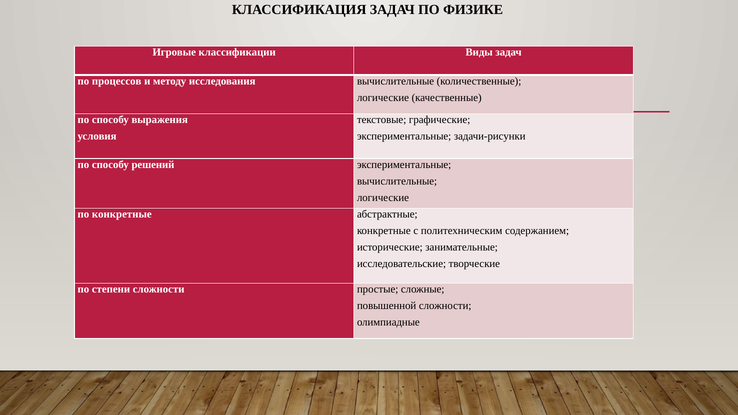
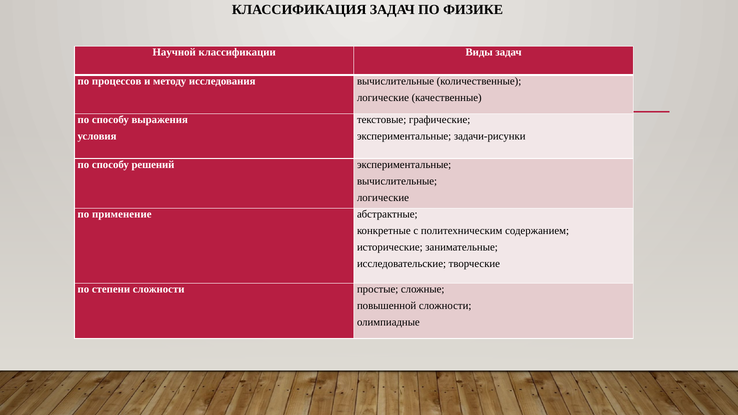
Игровые: Игровые -> Научной (174, 52)
по конкретные: конкретные -> применение (122, 214)
